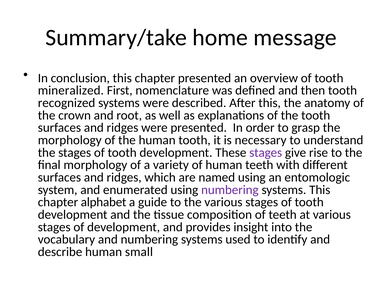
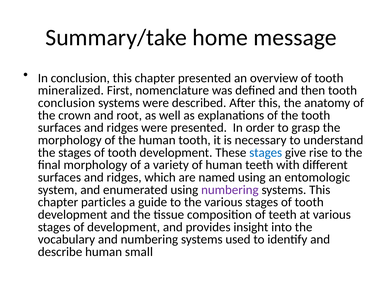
recognized: recognized -> conclusion (67, 103)
stages colour: purple -> blue (266, 153)
alphabet: alphabet -> particles (104, 202)
